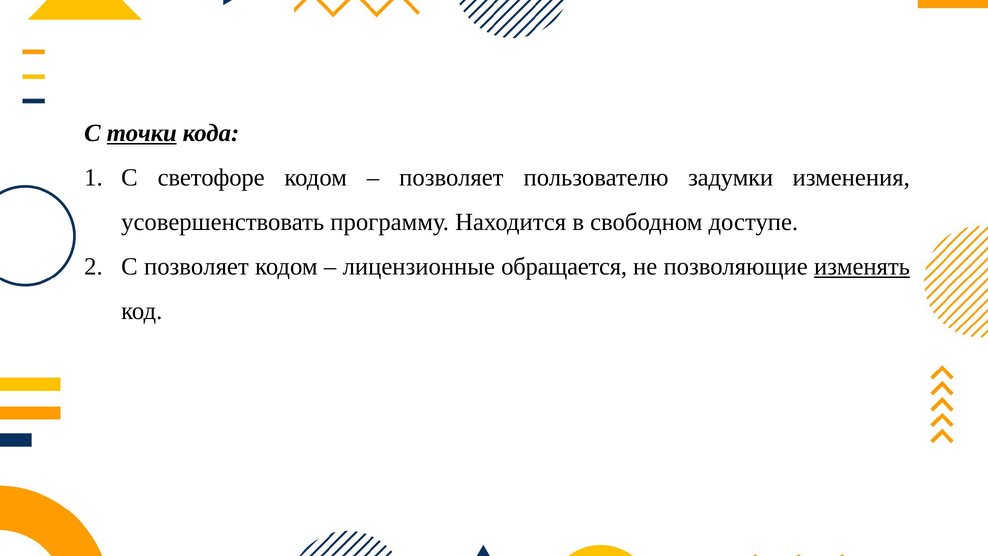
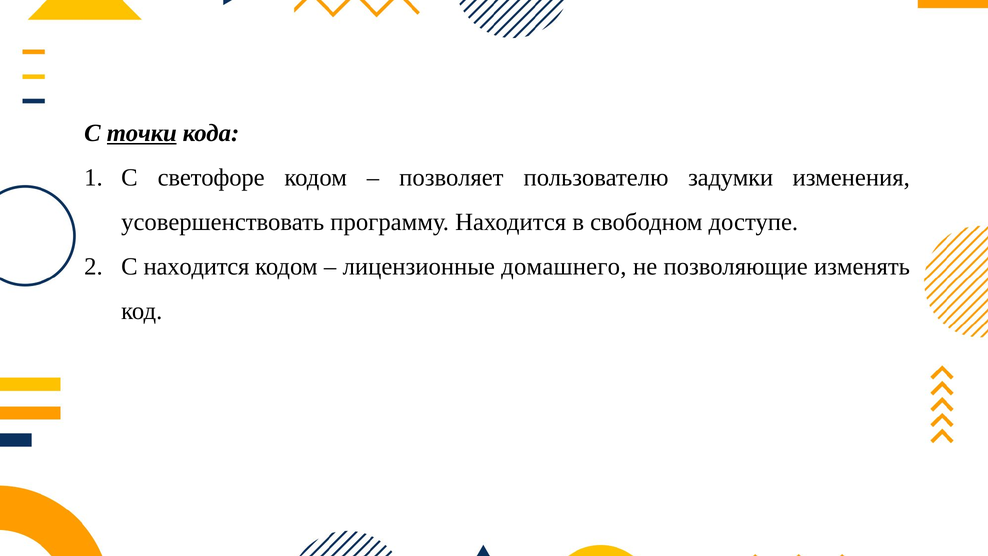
С позволяет: позволяет -> находится (196, 266)
обращается: обращается -> домашнего (564, 266)
изменять underline: present -> none (862, 266)
